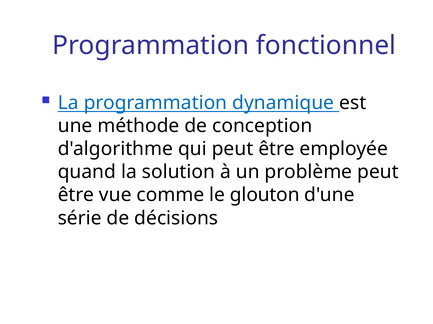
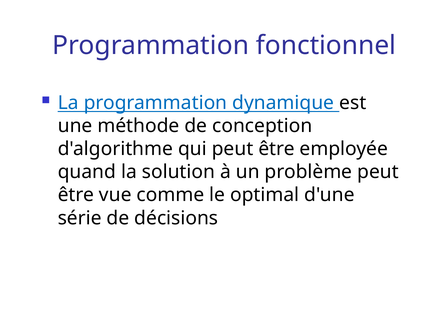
glouton: glouton -> optimal (265, 195)
